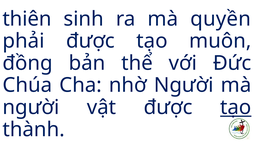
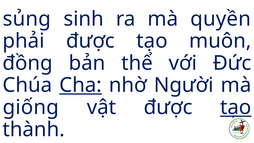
thiên: thiên -> sủng (27, 19)
Cha underline: none -> present (81, 85)
người: người -> giống (31, 107)
